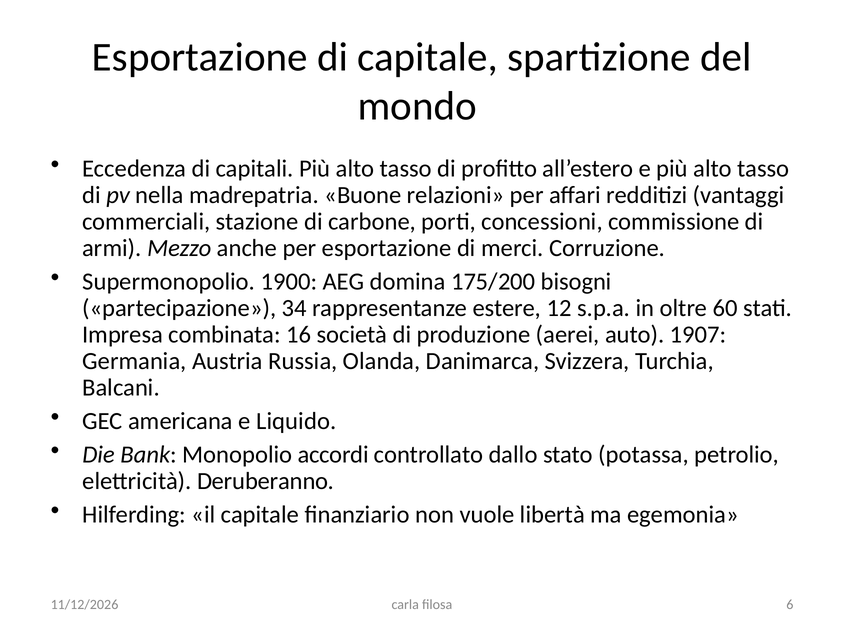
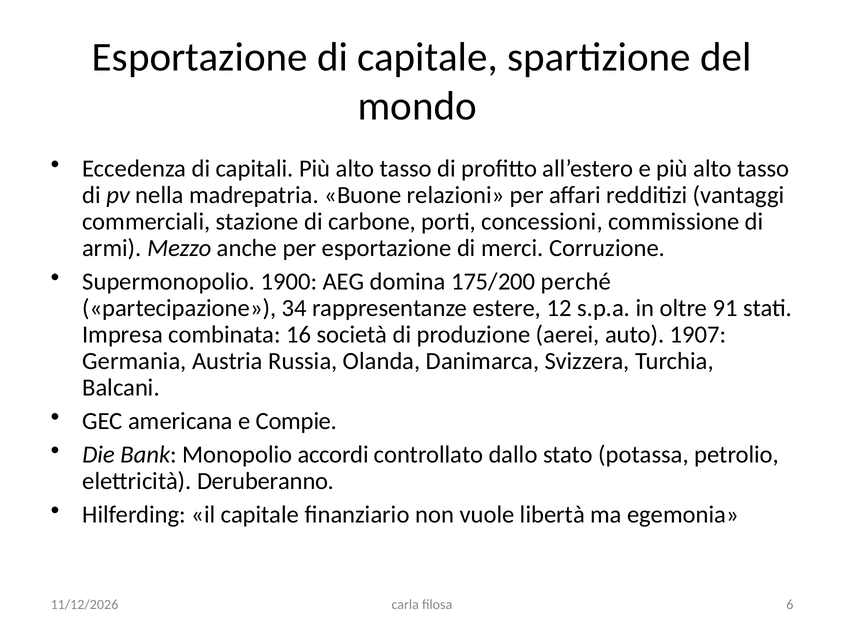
bisogni: bisogni -> perché (576, 281)
60: 60 -> 91 (725, 308)
Liquido: Liquido -> Compie (296, 421)
